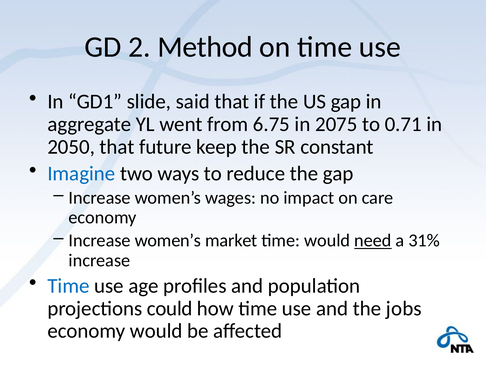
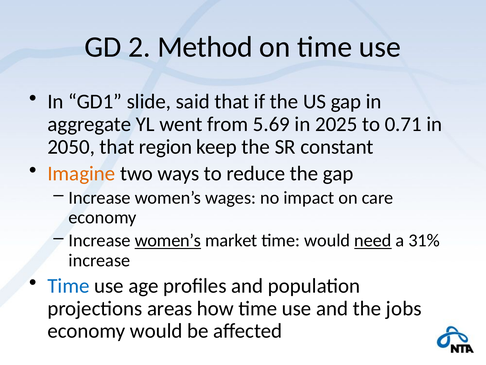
6.75: 6.75 -> 5.69 (271, 124)
2075: 2075 -> 2025 (336, 124)
future: future -> region (165, 147)
Imagine colour: blue -> orange (81, 173)
women’s underline: none -> present (168, 240)
could: could -> areas (170, 308)
